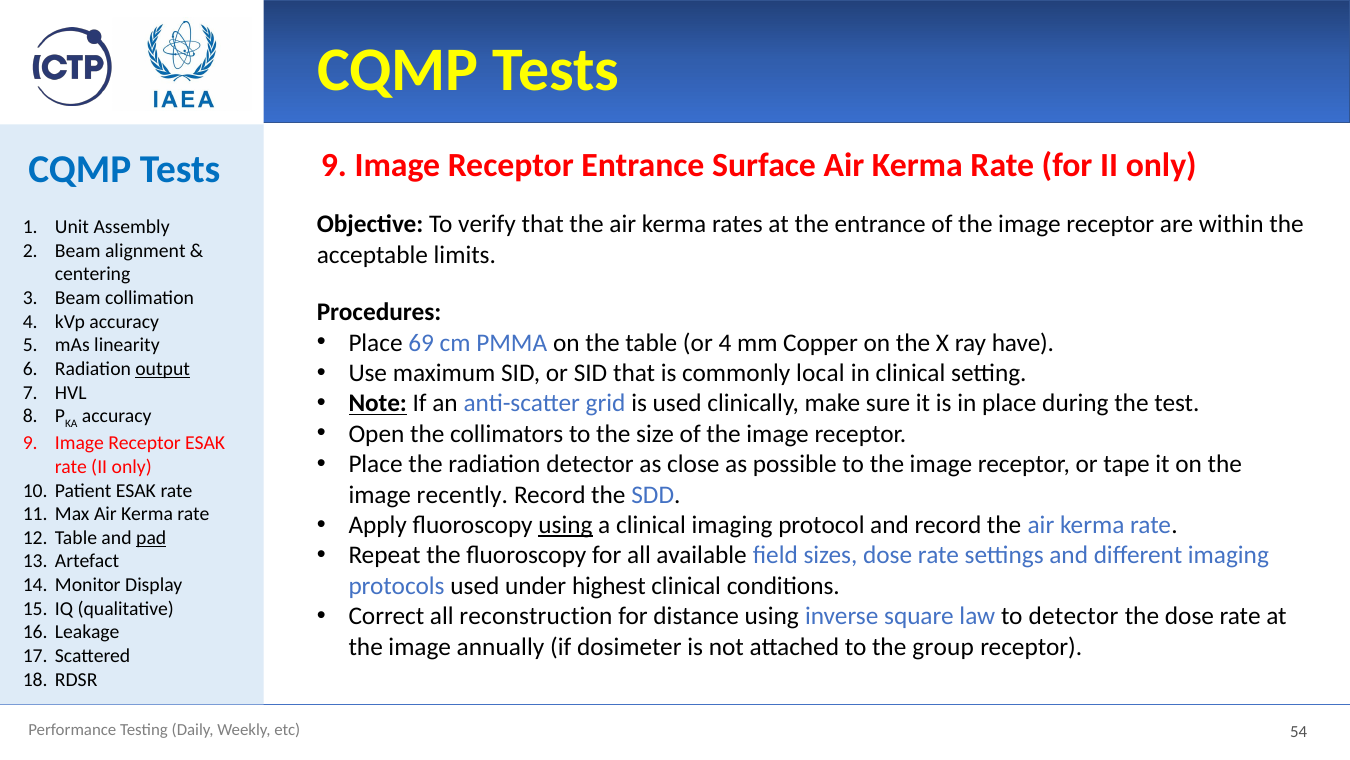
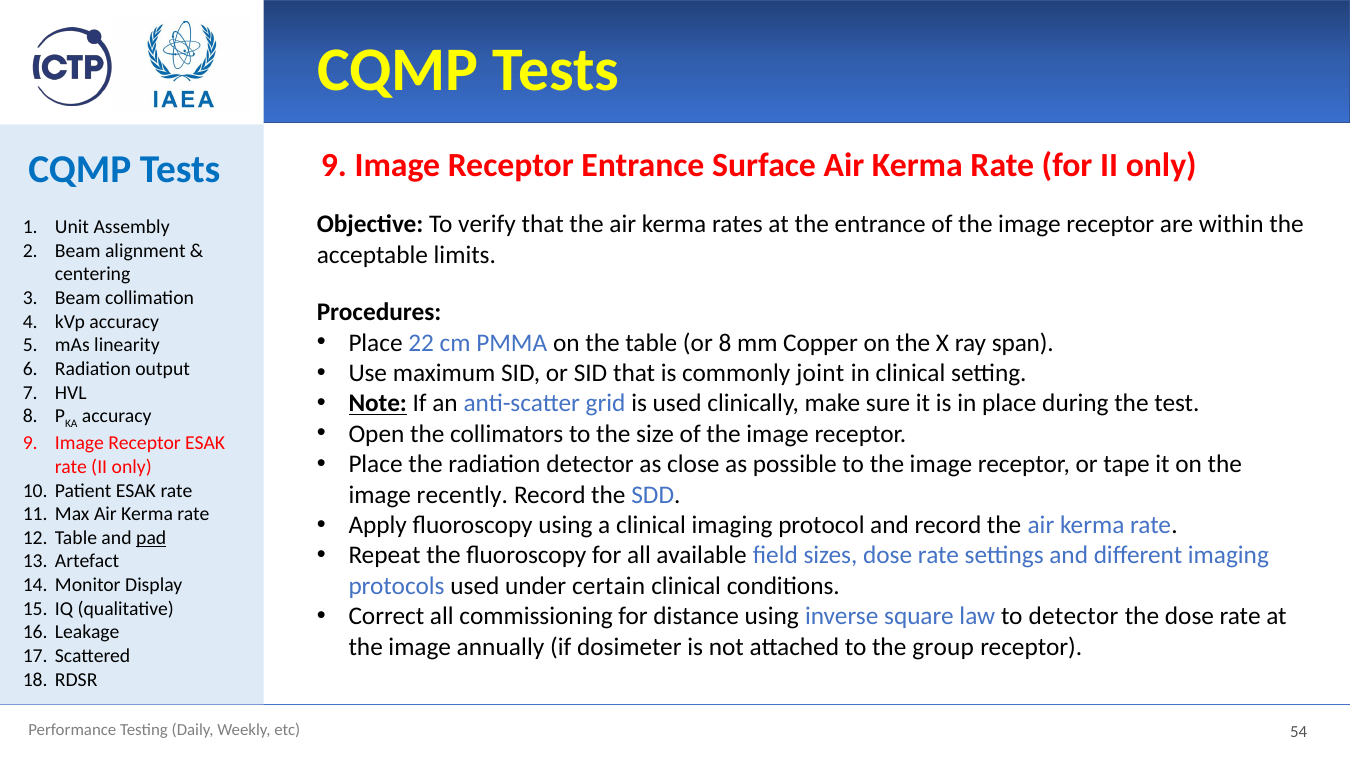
69: 69 -> 22 (421, 342)
or 4: 4 -> 8 (725, 342)
have: have -> span (1023, 342)
local: local -> joint (820, 373)
output underline: present -> none (163, 369)
using underline: present -> none (565, 525)
highest: highest -> certain (609, 585)
reconstruction: reconstruction -> commissioning (536, 616)
